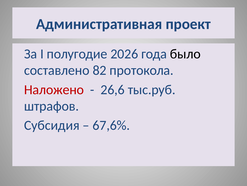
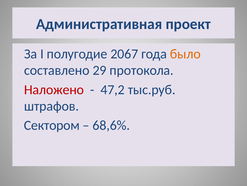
2026: 2026 -> 2067 (124, 54)
было colour: black -> orange (185, 54)
82: 82 -> 29 (100, 70)
26,6: 26,6 -> 47,2 (113, 89)
Субсидия: Субсидия -> Сектором (52, 125)
67,6%: 67,6% -> 68,6% (111, 125)
